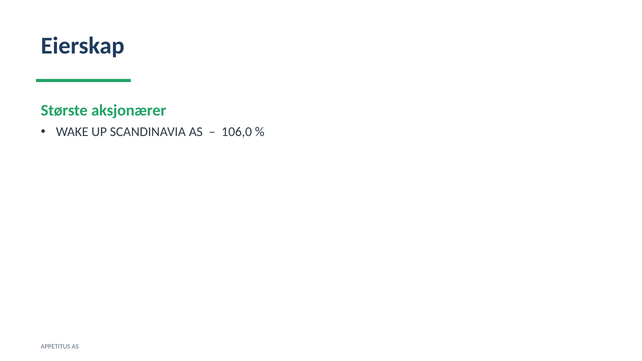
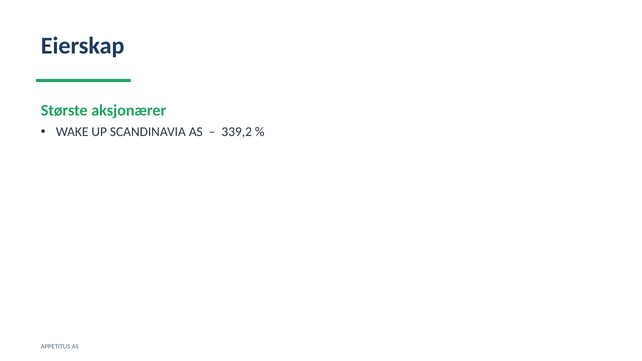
106,0: 106,0 -> 339,2 (237, 132)
